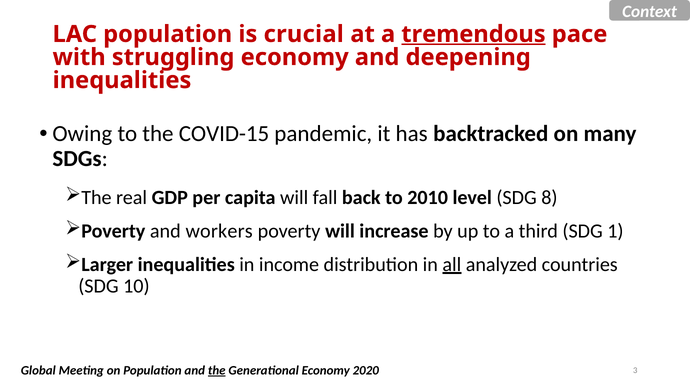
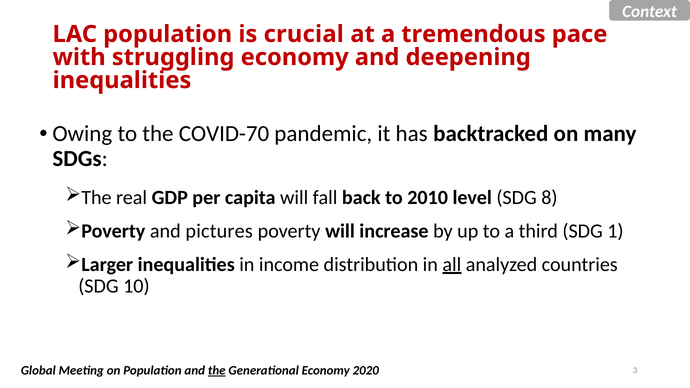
tremendous underline: present -> none (473, 34)
COVID-15: COVID-15 -> COVID-70 (224, 134)
workers: workers -> pictures (219, 231)
